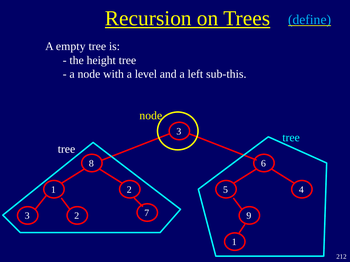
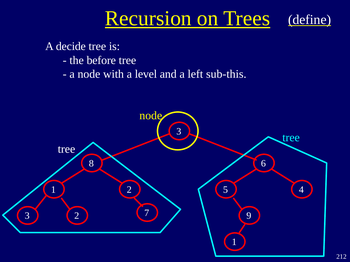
define colour: light blue -> white (310, 20)
empty: empty -> decide (71, 46)
height: height -> before (101, 60)
